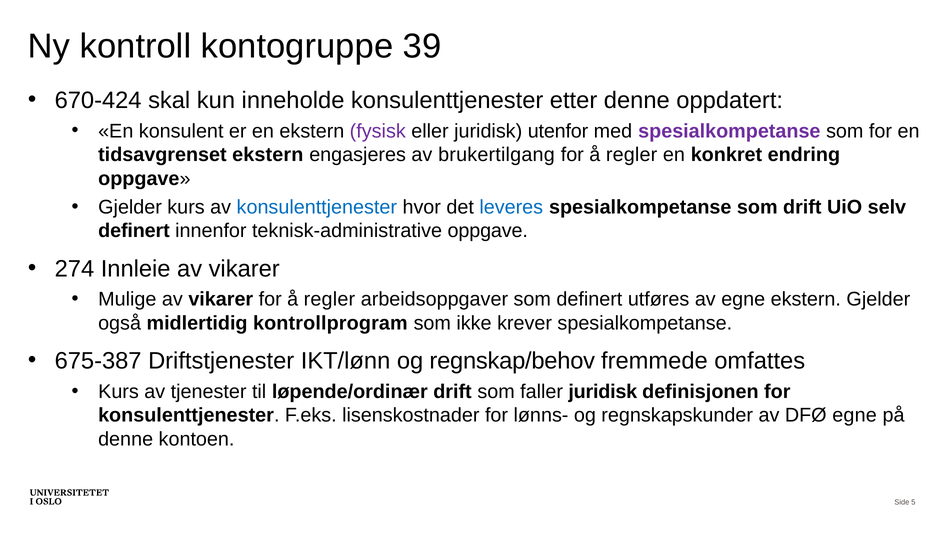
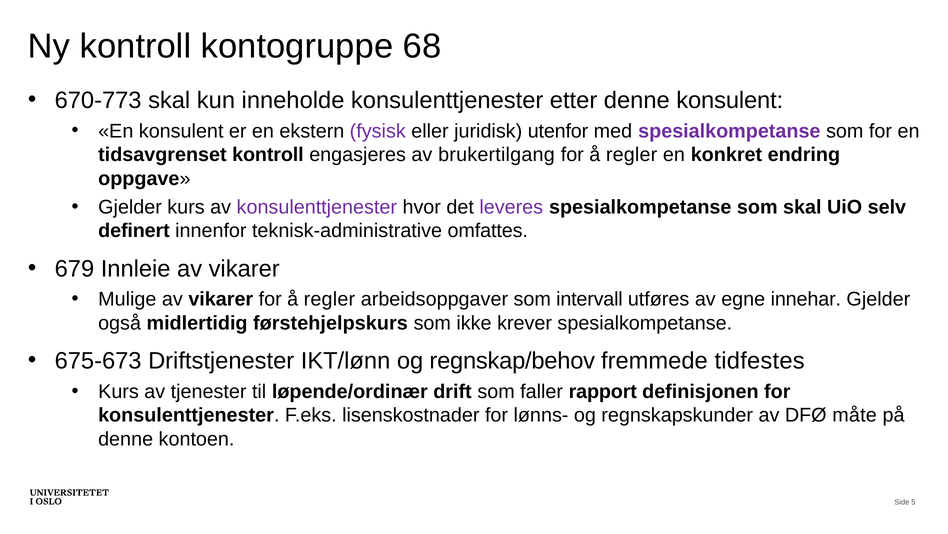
39: 39 -> 68 (422, 46)
670-424: 670-424 -> 670-773 (98, 100)
denne oppdatert: oppdatert -> konsulent (730, 100)
tidsavgrenset ekstern: ekstern -> kontroll (268, 155)
konsulenttjenester colour: blue -> purple (317, 207)
leveres colour: blue -> purple (511, 207)
som drift: drift -> skal (802, 207)
teknisk-administrative oppgave: oppgave -> omfattes (488, 231)
274: 274 -> 679 (74, 268)
som definert: definert -> intervall (589, 299)
egne ekstern: ekstern -> innehar (806, 299)
kontrollprogram: kontrollprogram -> førstehjelpskurs (330, 323)
675-387: 675-387 -> 675-673 (98, 360)
omfattes: omfattes -> tidfestes (760, 360)
faller juridisk: juridisk -> rapport (603, 391)
DFØ egne: egne -> måte (855, 415)
